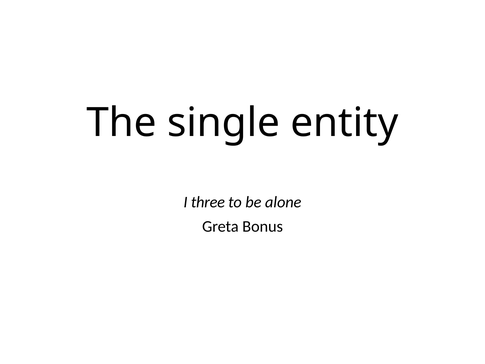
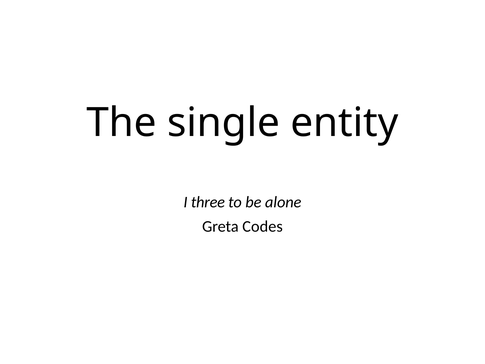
Bonus: Bonus -> Codes (263, 226)
